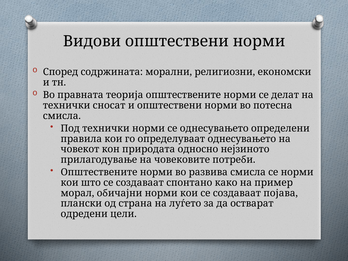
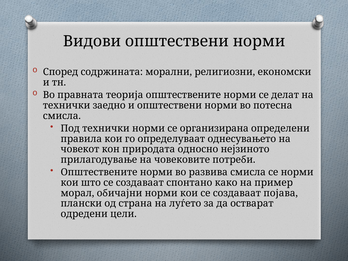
сносат: сносат -> заедно (109, 105)
се однесувањето: однесувањето -> организирана (214, 128)
